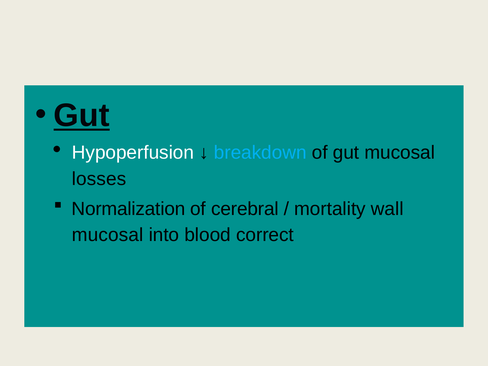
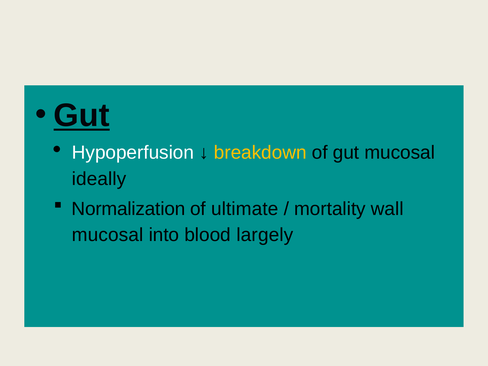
breakdown colour: light blue -> yellow (260, 153)
losses: losses -> ideally (99, 179)
cerebral: cerebral -> ultimate (245, 209)
correct: correct -> largely (265, 235)
